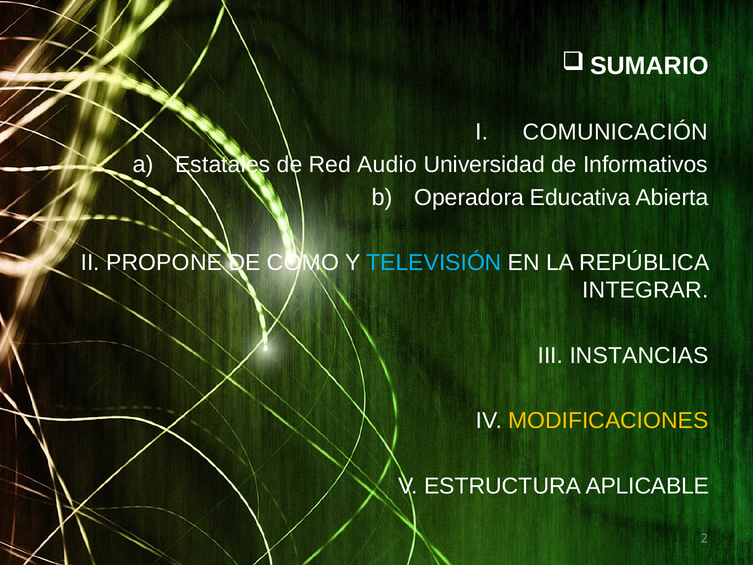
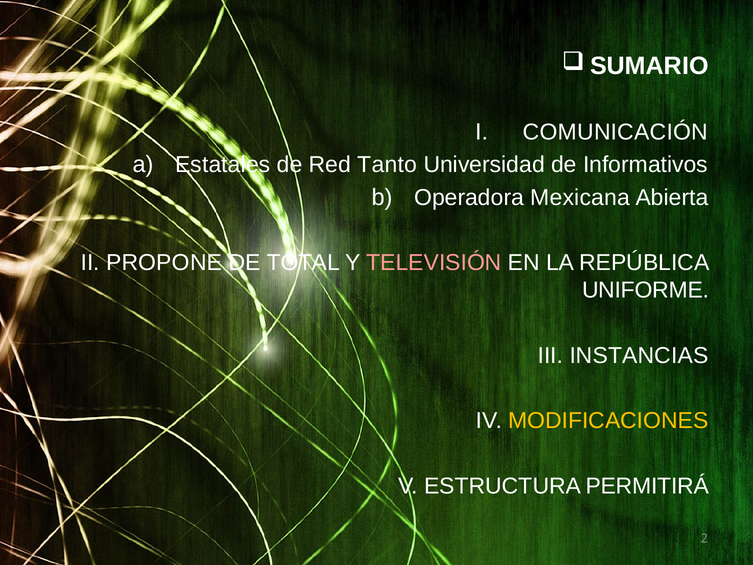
Audio: Audio -> Tanto (387, 165)
Educativa: Educativa -> Mexicana (580, 197)
COMO: COMO -> TOTAL (303, 263)
TELEVISIÓN colour: light blue -> pink (434, 263)
INTEGRAR: INTEGRAR -> UNIFORME (646, 290)
APLICABLE: APLICABLE -> PERMITIRÁ (647, 486)
